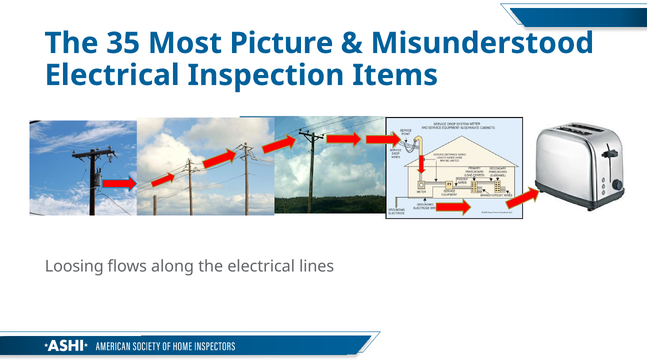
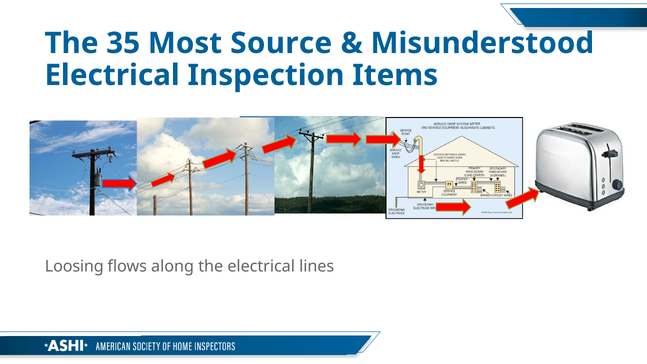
Picture: Picture -> Source (281, 43)
